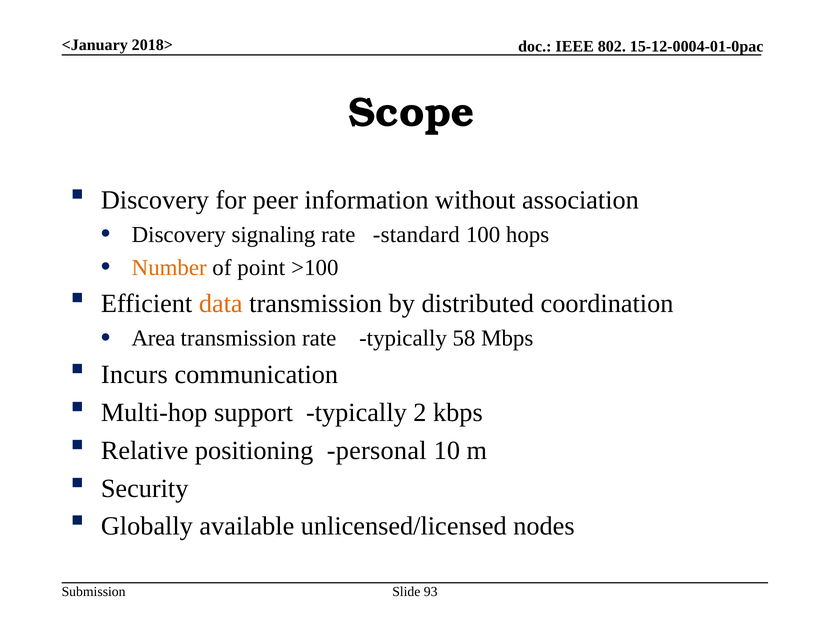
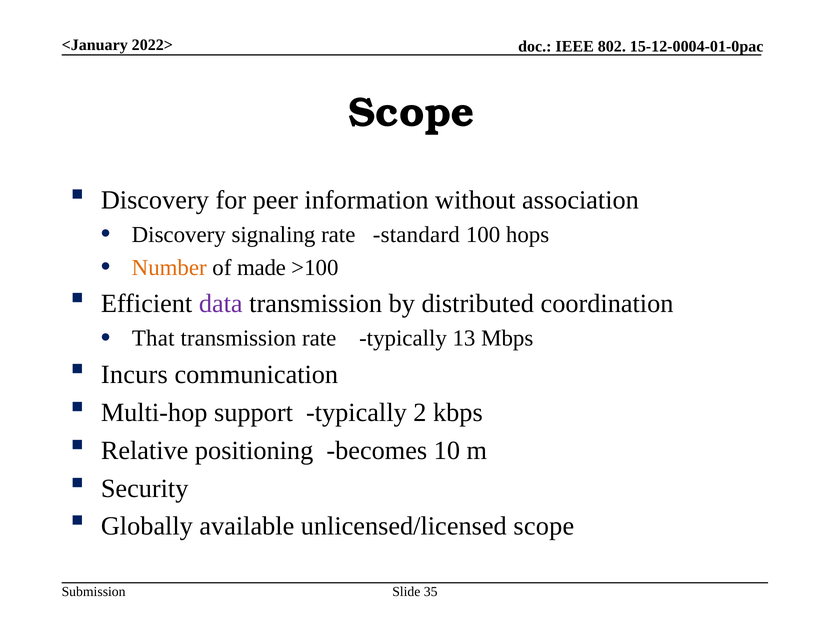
2018>: 2018> -> 2022> (152, 45)
point: point -> made (261, 268)
data colour: orange -> purple (221, 304)
Area: Area -> That (153, 339)
58: 58 -> 13 (464, 339)
personal: personal -> becomes (377, 451)
unlicensed/licensed nodes: nodes -> scope (544, 526)
93: 93 -> 35 (431, 592)
